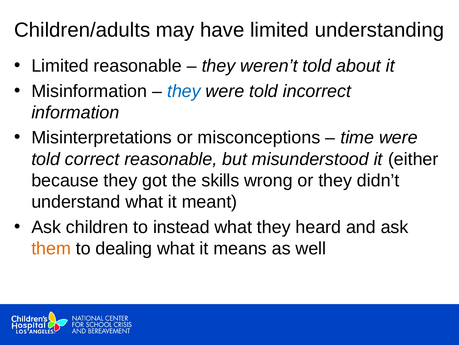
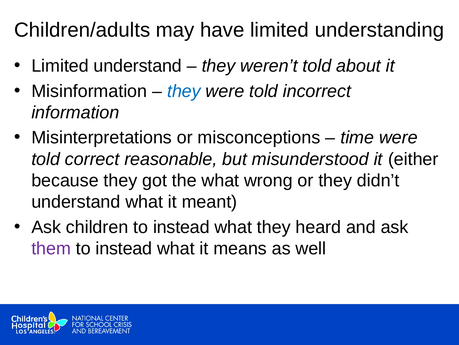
Limited reasonable: reasonable -> understand (138, 66)
the skills: skills -> what (220, 180)
them colour: orange -> purple (51, 248)
dealing: dealing -> instead (124, 248)
